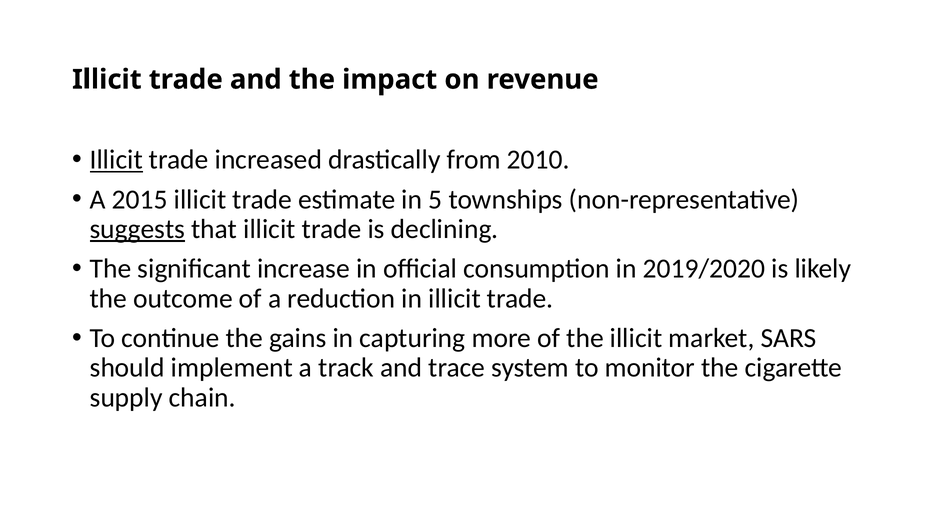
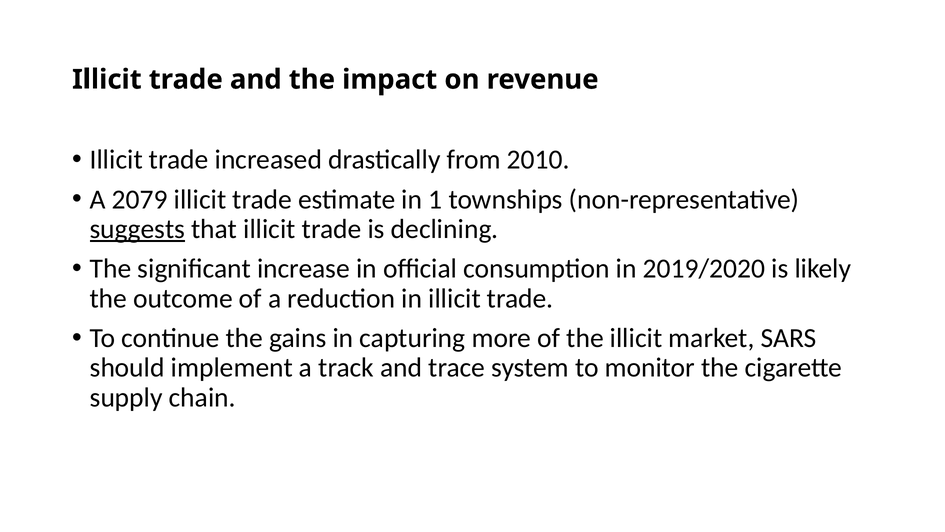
Illicit underline: present -> none (116, 160)
2015: 2015 -> 2079 (140, 199)
5: 5 -> 1 (435, 199)
